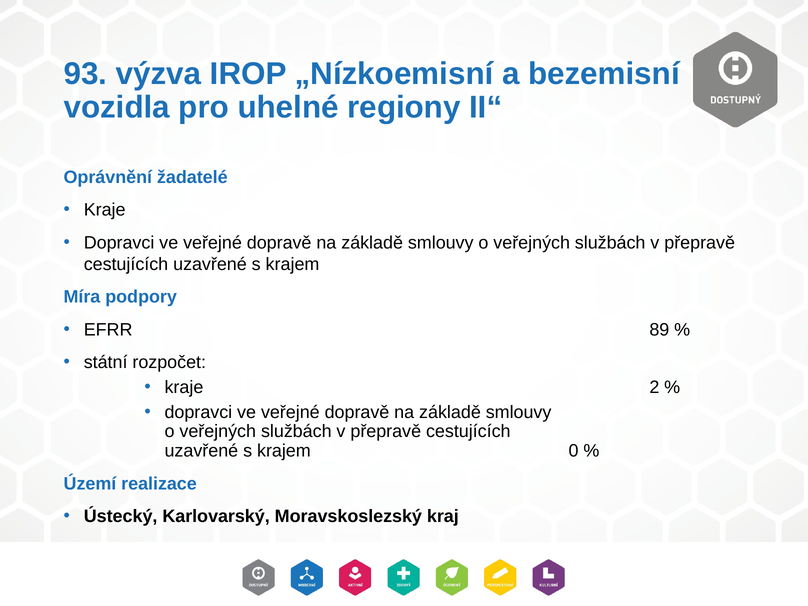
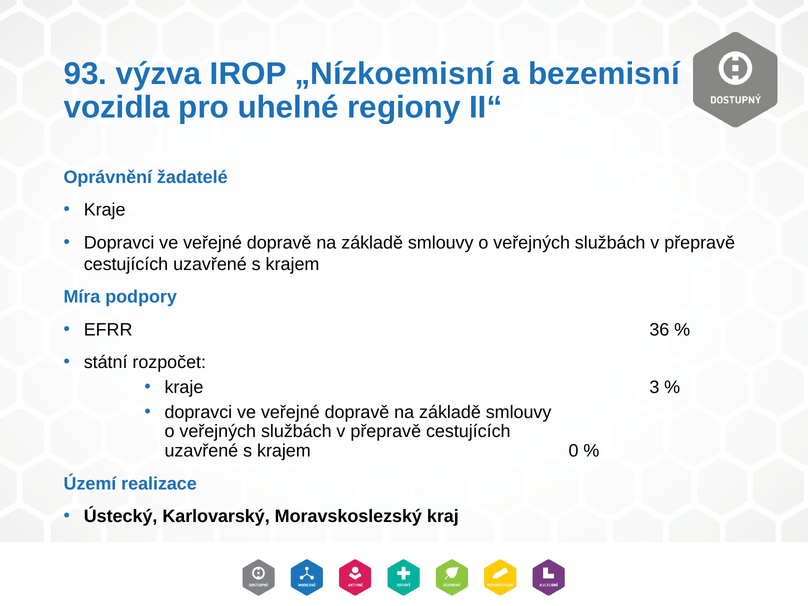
89: 89 -> 36 (659, 330)
2: 2 -> 3 (654, 387)
